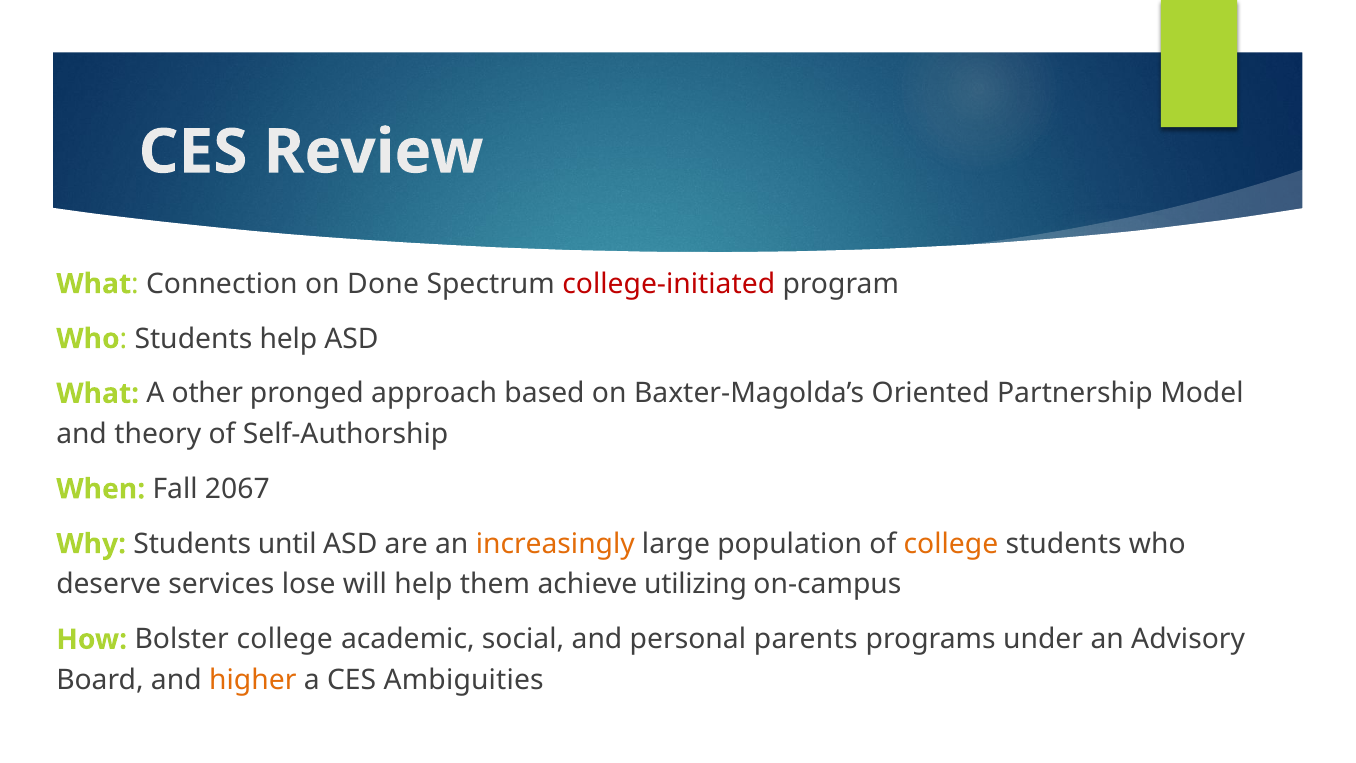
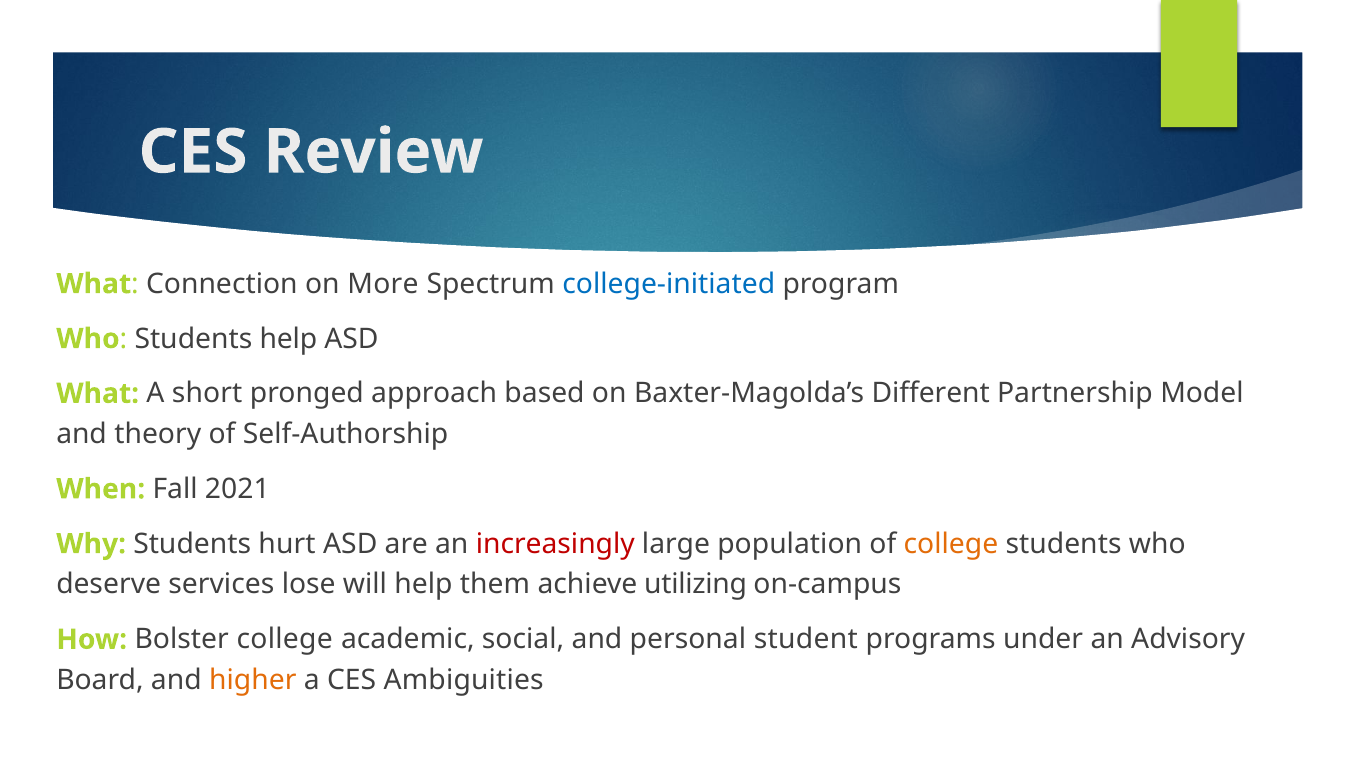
Done: Done -> More (383, 284)
college-initiated colour: red -> blue (669, 284)
other: other -> short (207, 393)
Oriented: Oriented -> Different (931, 393)
2067: 2067 -> 2021 (237, 489)
until: until -> hurt (287, 544)
increasingly colour: orange -> red (555, 544)
parents: parents -> student (806, 639)
